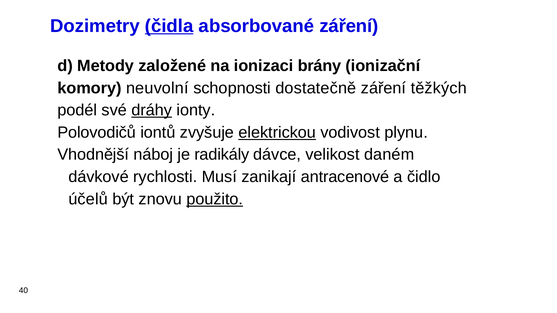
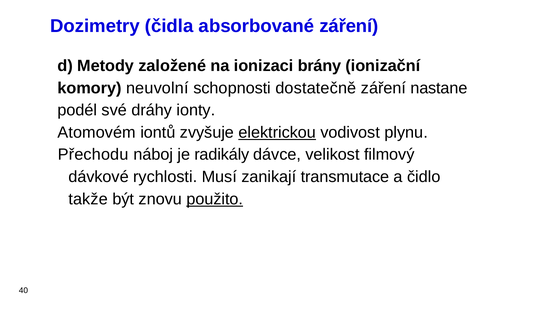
čidla underline: present -> none (169, 26)
těžkých: těžkých -> nastane (439, 88)
dráhy underline: present -> none (152, 110)
Polovodičů: Polovodičů -> Atomovém (97, 133)
Vhodnější: Vhodnější -> Přechodu (93, 155)
daném: daném -> filmový (389, 155)
antracenové: antracenové -> transmutace (345, 177)
účelů: účelů -> takže (88, 199)
